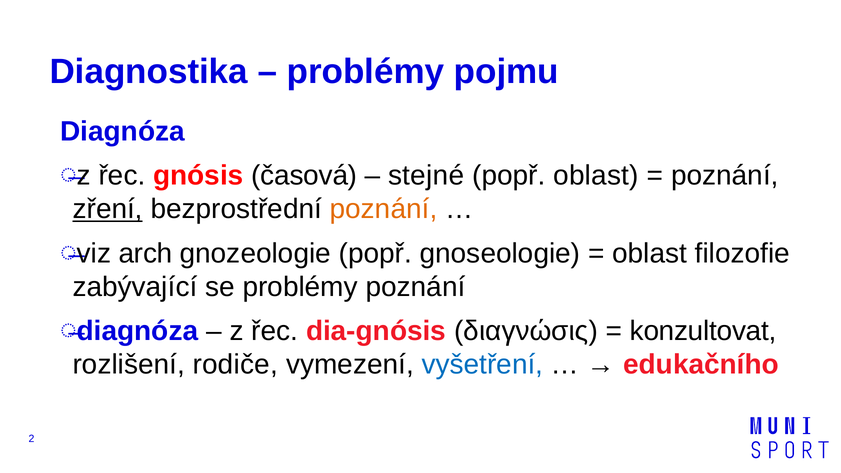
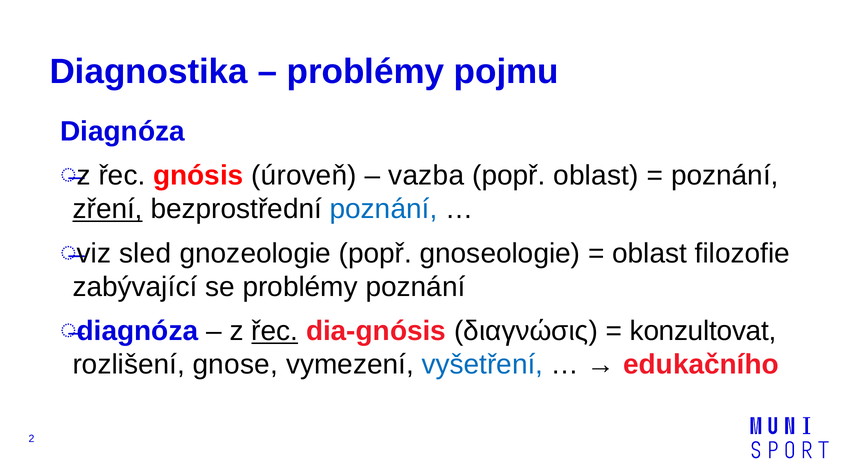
časová: časová -> úroveň (304, 176)
stejné: stejné -> vazba (426, 176)
poznání colour: orange -> blue (384, 209)
arch: arch -> sled (145, 253)
řec underline: none -> present (275, 331)
rodiče: rodiče -> gnose (235, 365)
